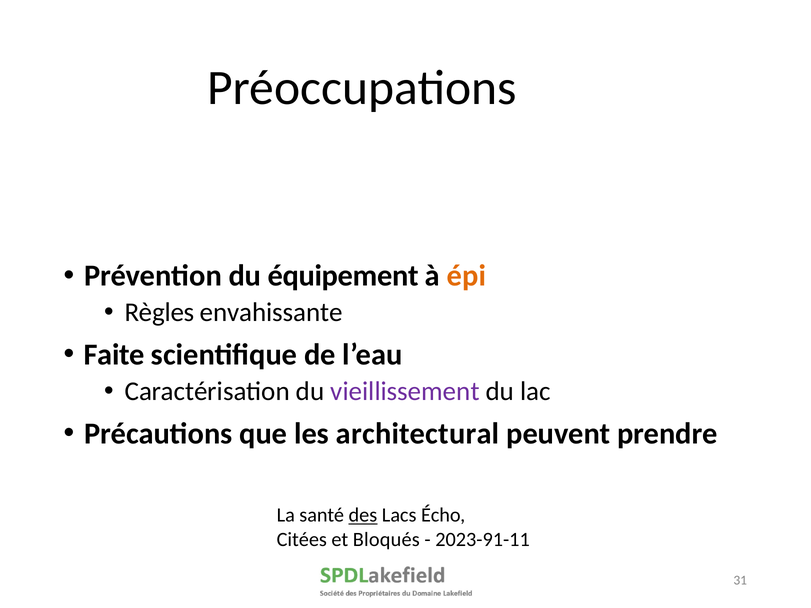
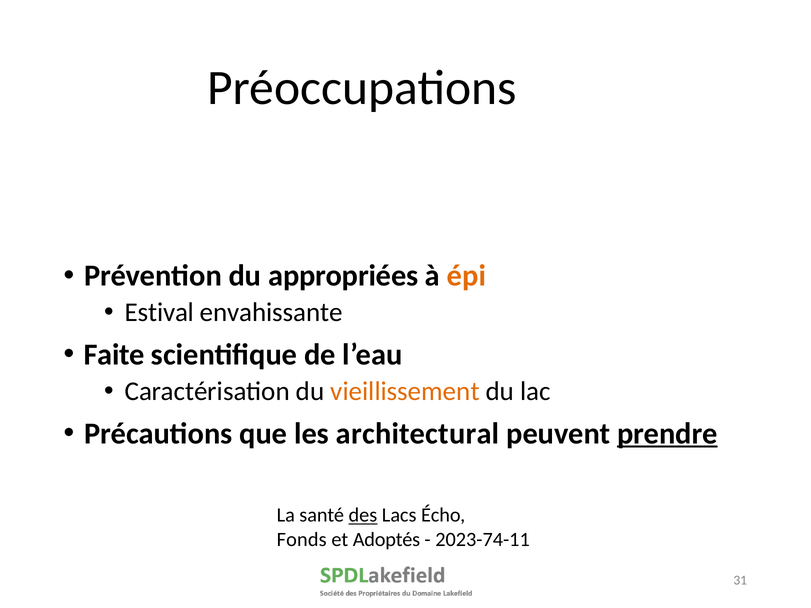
équipement: équipement -> appropriées (343, 276)
Règles: Règles -> Estival (159, 312)
vieillissement colour: purple -> orange (405, 391)
prendre underline: none -> present (667, 434)
Citées: Citées -> Fonds (302, 540)
Bloqués: Bloqués -> Adoptés (386, 540)
2023-91-11: 2023-91-11 -> 2023-74-11 (483, 540)
